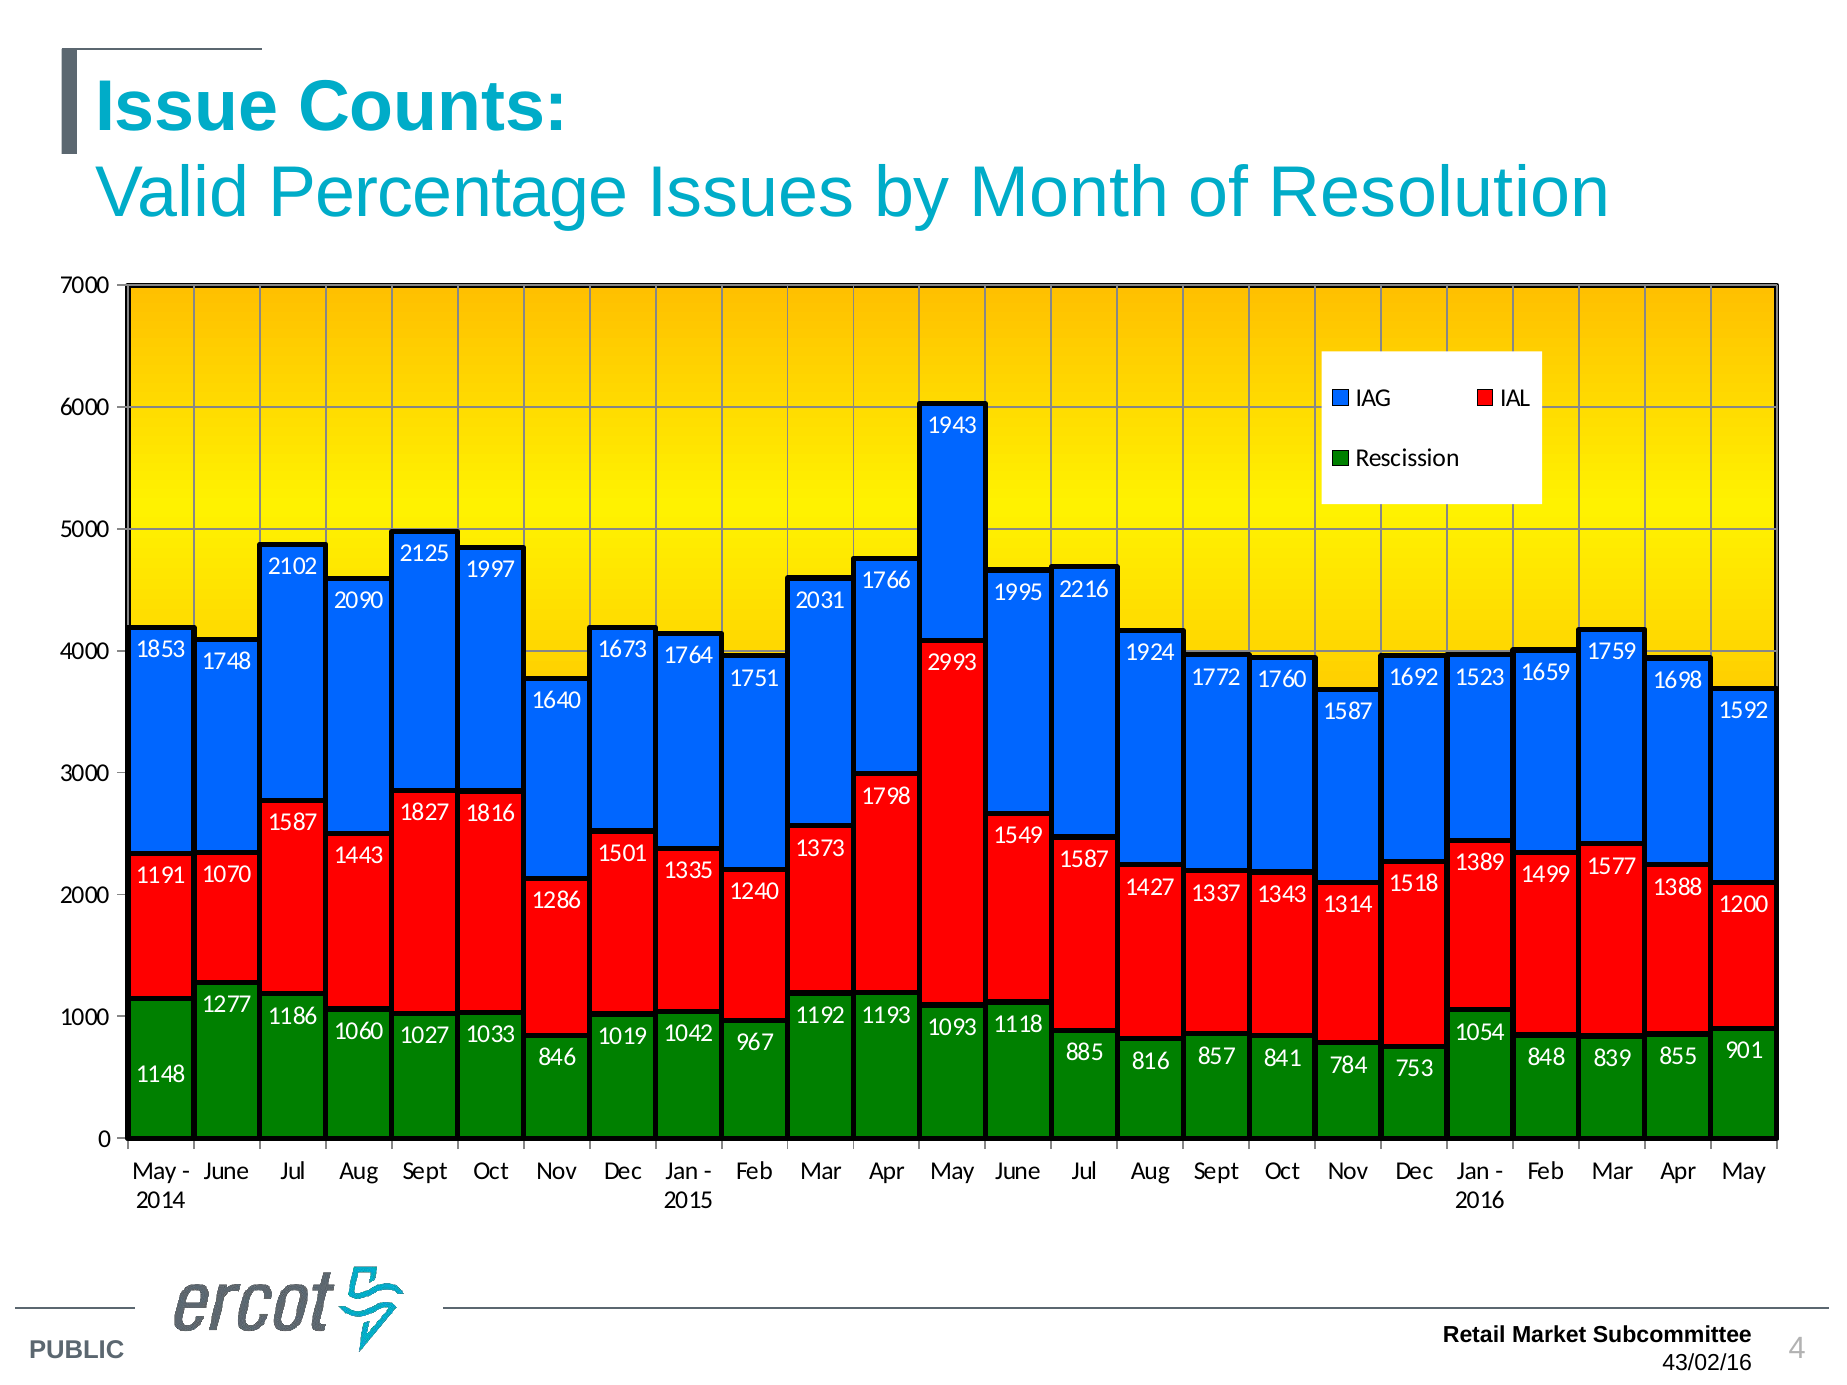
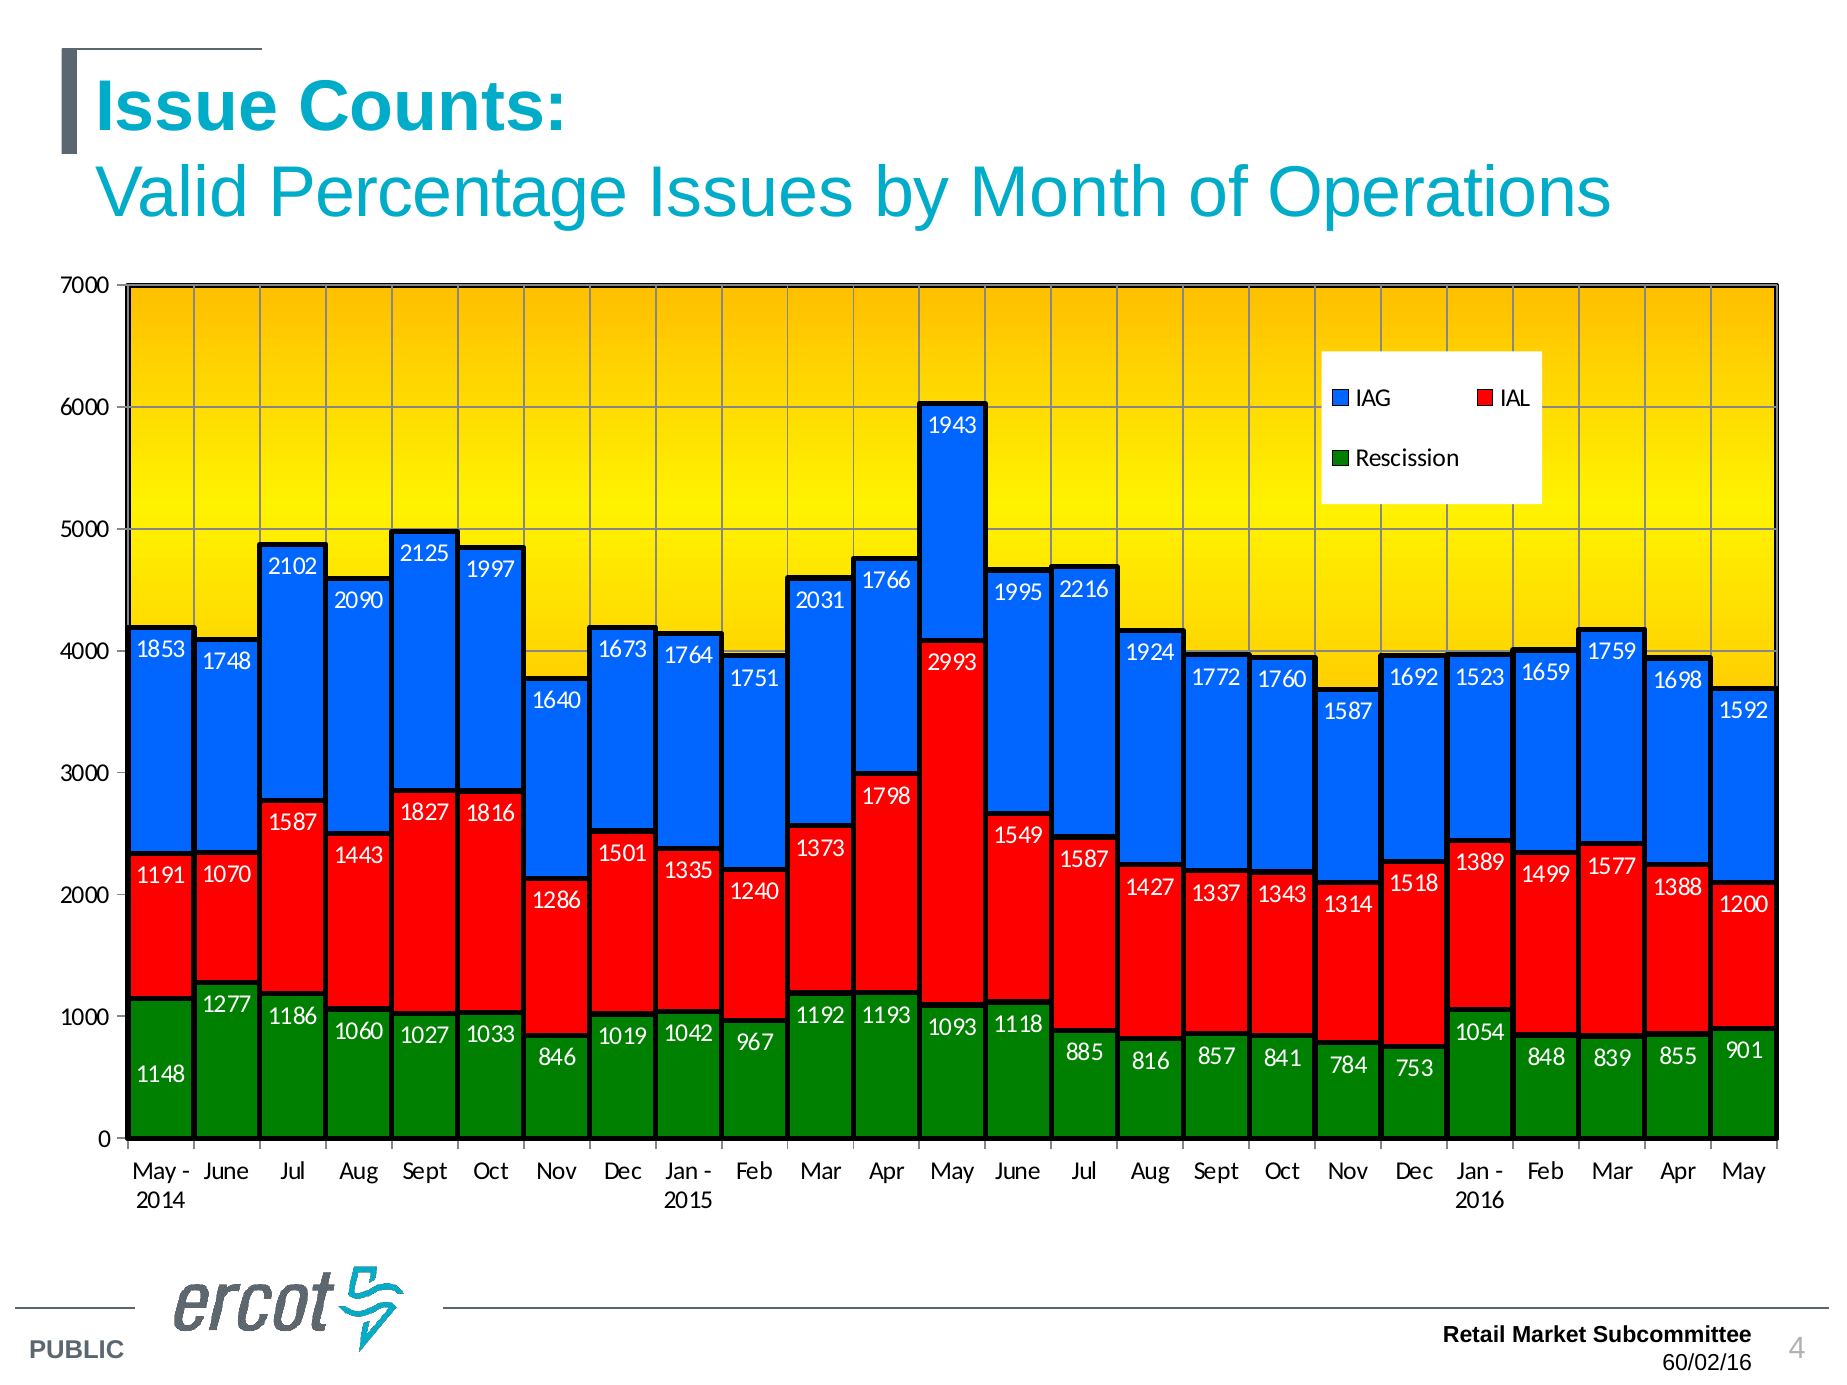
Resolution: Resolution -> Operations (1440, 193)
43/02/16: 43/02/16 -> 60/02/16 (1707, 1363)
